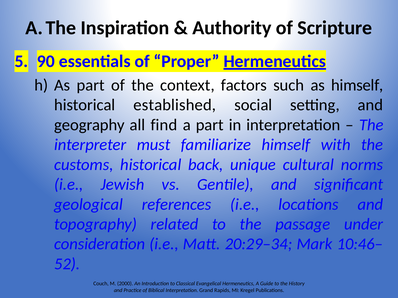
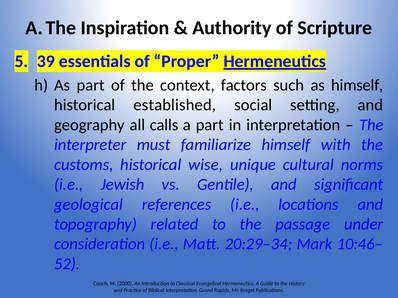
90: 90 -> 39 (46, 61)
find: find -> calls (164, 125)
back: back -> wise (206, 165)
